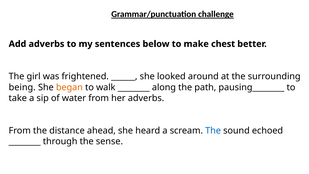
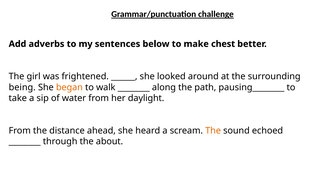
her adverbs: adverbs -> daylight (146, 98)
The colour: blue -> orange (213, 130)
sense: sense -> about (109, 141)
